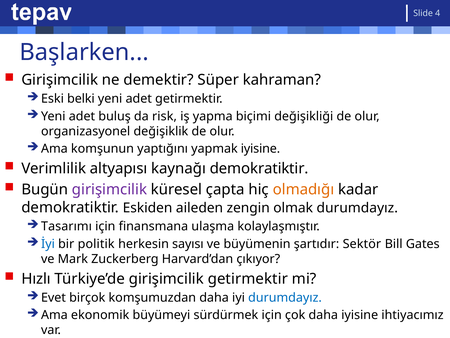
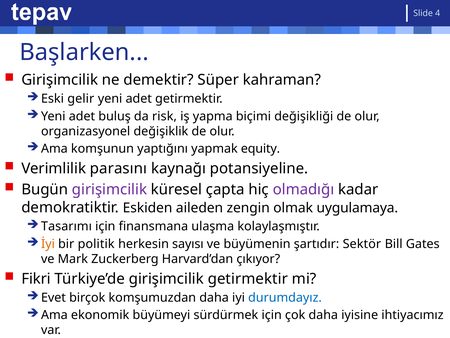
belki: belki -> gelir (81, 99)
yapmak iyisine: iyisine -> equity (260, 149)
altyapısı: altyapısı -> parasını (119, 168)
kaynağı demokratiktir: demokratiktir -> potansiyeline (259, 168)
olmadığı colour: orange -> purple (304, 189)
olmak durumdayız: durumdayız -> uygulamaya (357, 208)
İyi colour: blue -> orange (48, 244)
Hızlı: Hızlı -> Fikri (36, 278)
